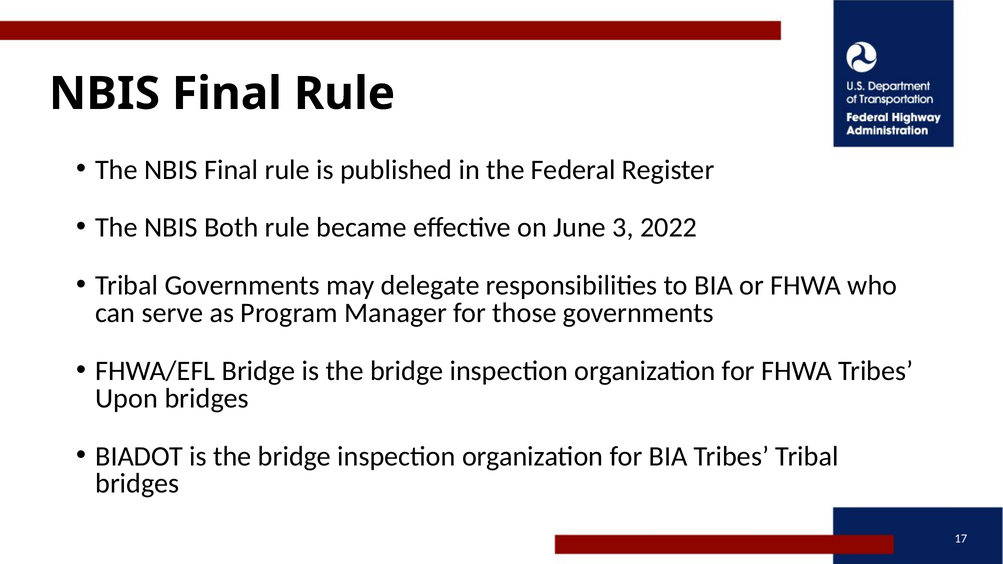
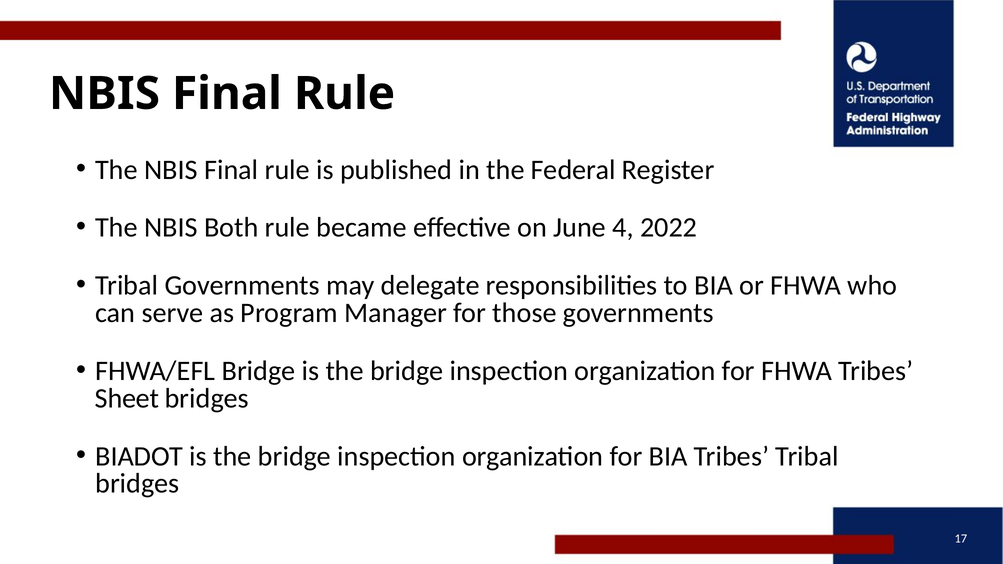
3: 3 -> 4 (623, 228)
Upon: Upon -> Sheet (127, 398)
